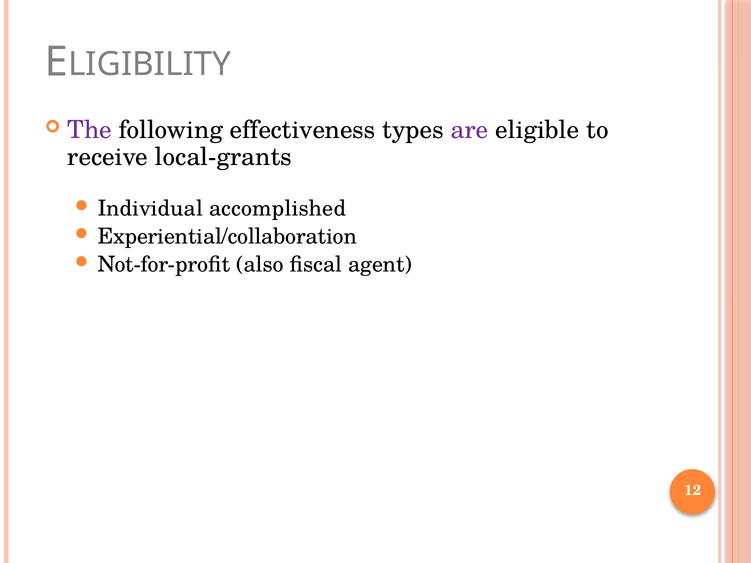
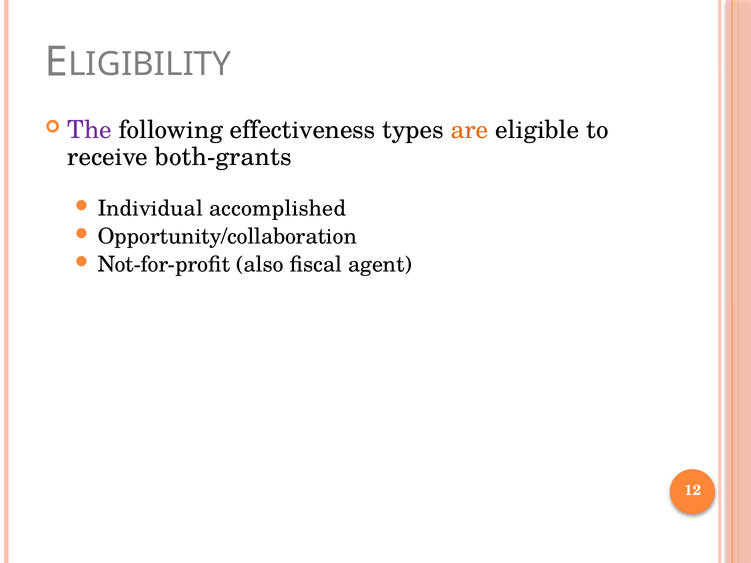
are colour: purple -> orange (470, 130)
local-grants: local-grants -> both-grants (223, 157)
Experiential/collaboration: Experiential/collaboration -> Opportunity/collaboration (227, 237)
